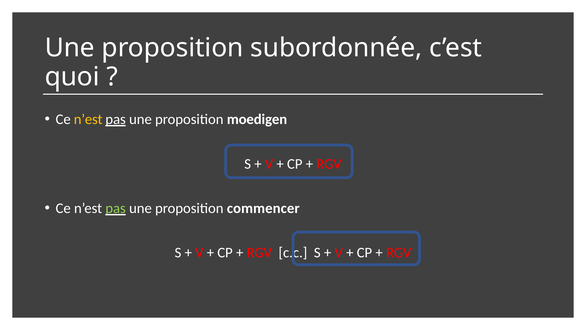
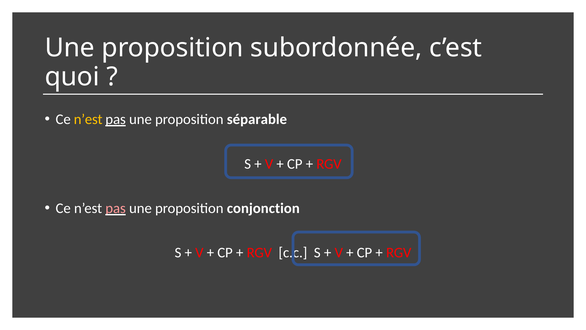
moedigen: moedigen -> séparable (257, 119)
pas colour: light green -> pink (116, 208)
commencer: commencer -> conjonction (263, 208)
